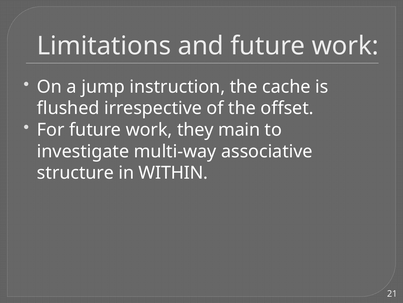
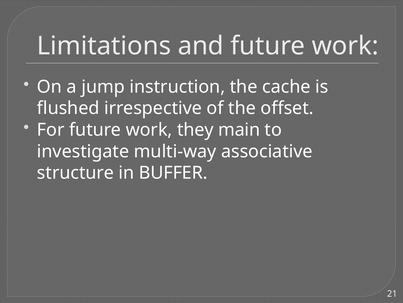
WITHIN: WITHIN -> BUFFER (173, 173)
